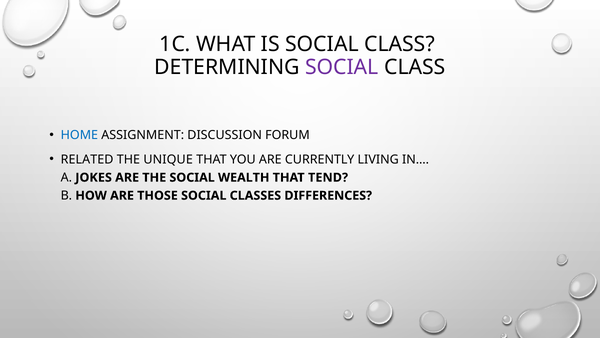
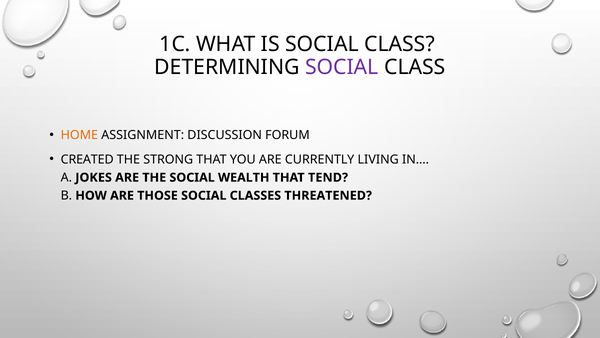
HOME colour: blue -> orange (79, 135)
RELATED: RELATED -> CREATED (87, 159)
UNIQUE: UNIQUE -> STRONG (168, 159)
DIFFERENCES: DIFFERENCES -> THREATENED (328, 195)
